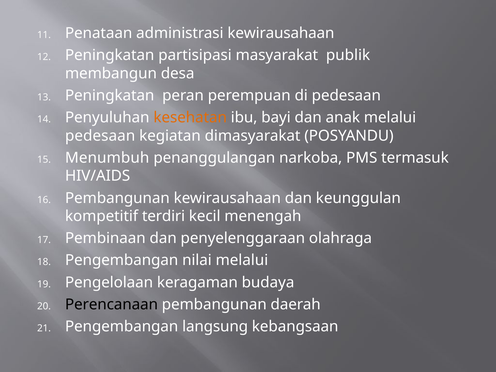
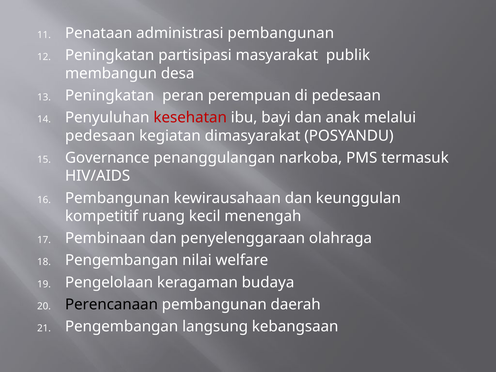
administrasi kewirausahaan: kewirausahaan -> pembangunan (281, 33)
kesehatan colour: orange -> red (190, 118)
Menumbuh: Menumbuh -> Governance (107, 158)
terdiri: terdiri -> ruang (163, 216)
nilai melalui: melalui -> welfare (242, 260)
